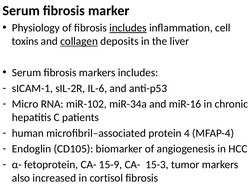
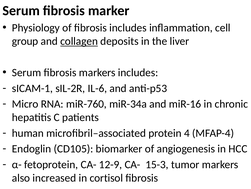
includes underline: present -> none (128, 28)
toxins: toxins -> group (25, 41)
miR-102: miR-102 -> miR-760 (86, 104)
15-9: 15-9 -> 12-9 (111, 164)
